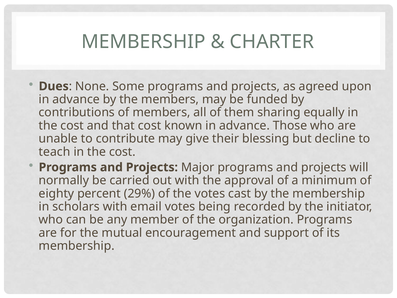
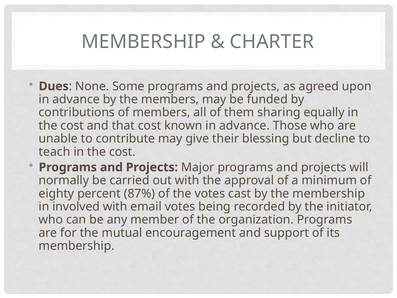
29%: 29% -> 87% (139, 193)
scholars: scholars -> involved (76, 206)
